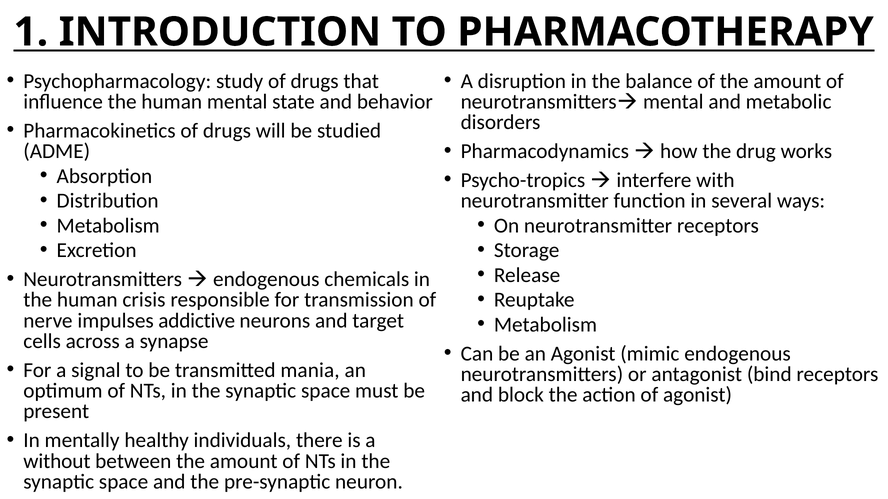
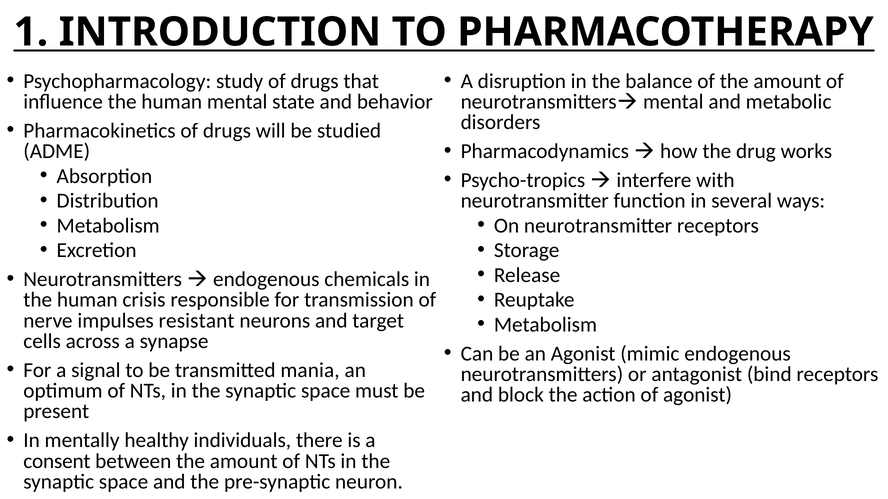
addictive: addictive -> resistant (197, 321)
without: without -> consent (57, 461)
